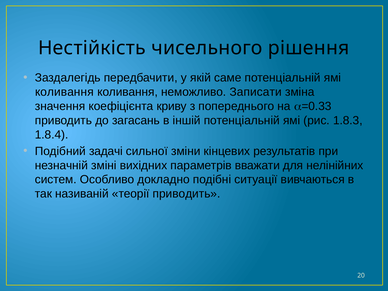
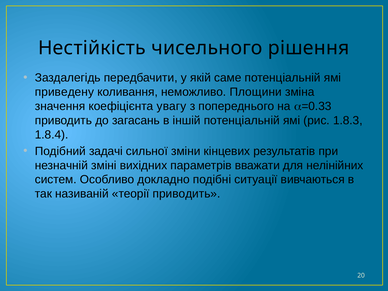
коливання: коливання -> приведену (64, 92)
Записати: Записати -> Площини (256, 92)
криву: криву -> увагу (171, 106)
